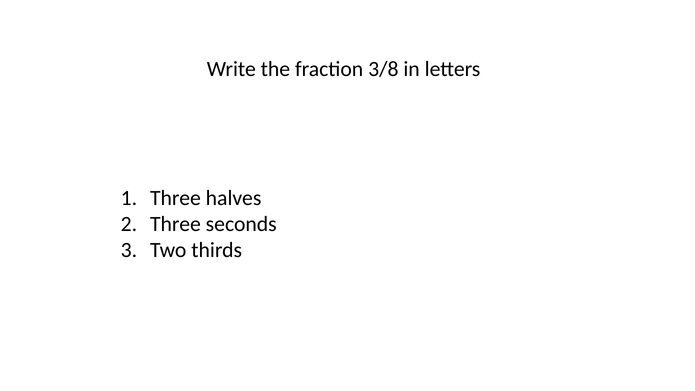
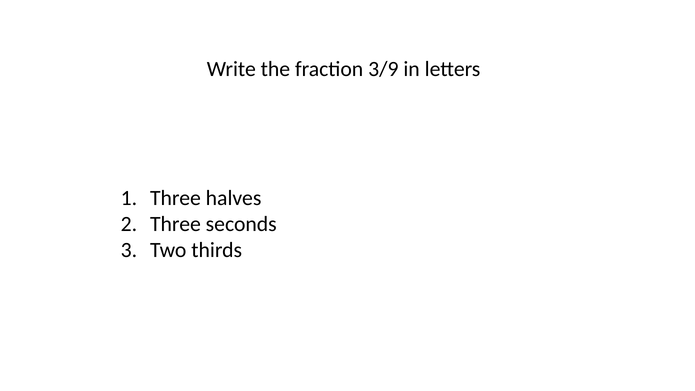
3/8: 3/8 -> 3/9 (383, 69)
